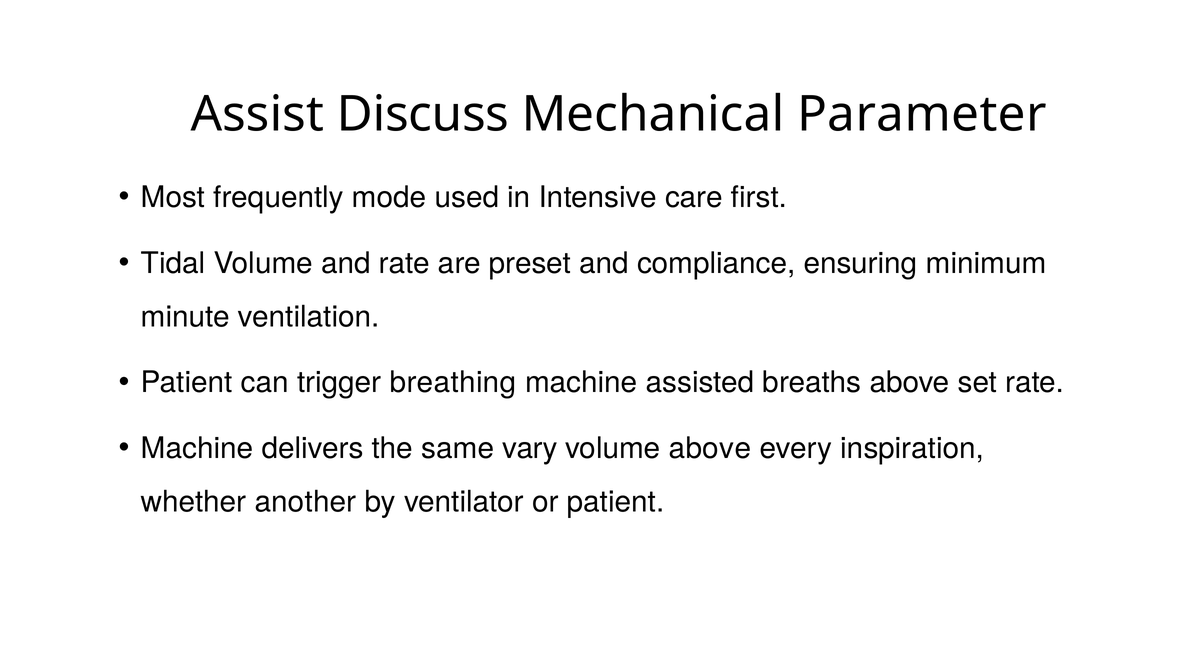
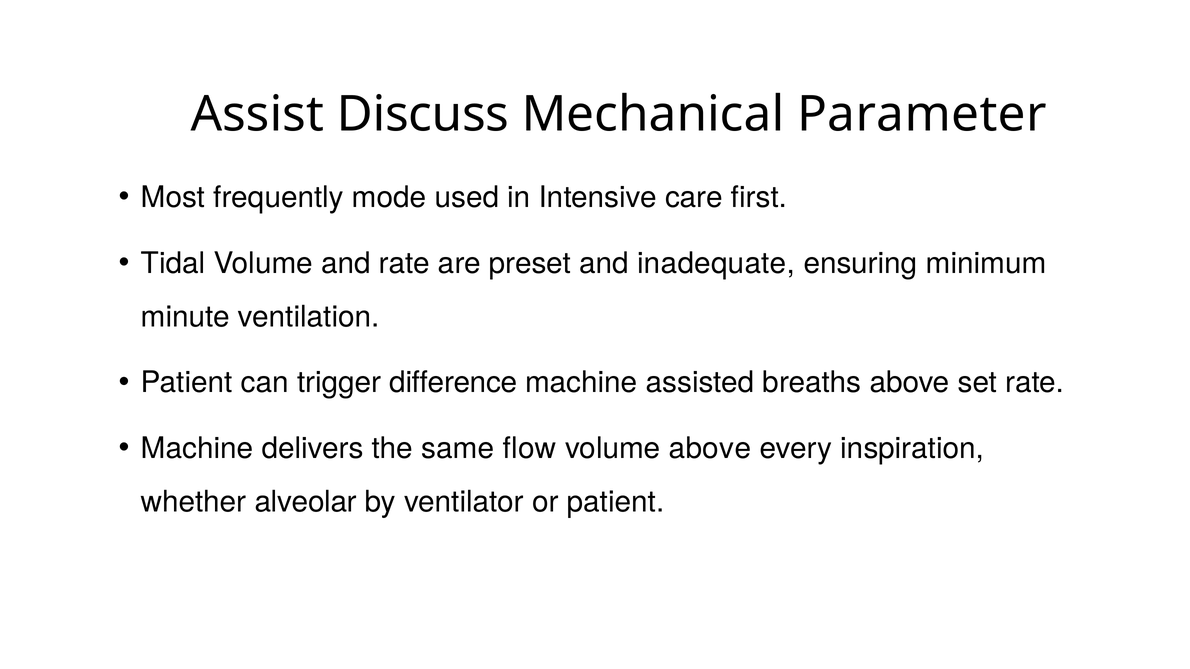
compliance: compliance -> inadequate (716, 263)
breathing: breathing -> difference (453, 383)
vary: vary -> flow (529, 449)
another: another -> alveolar (306, 502)
